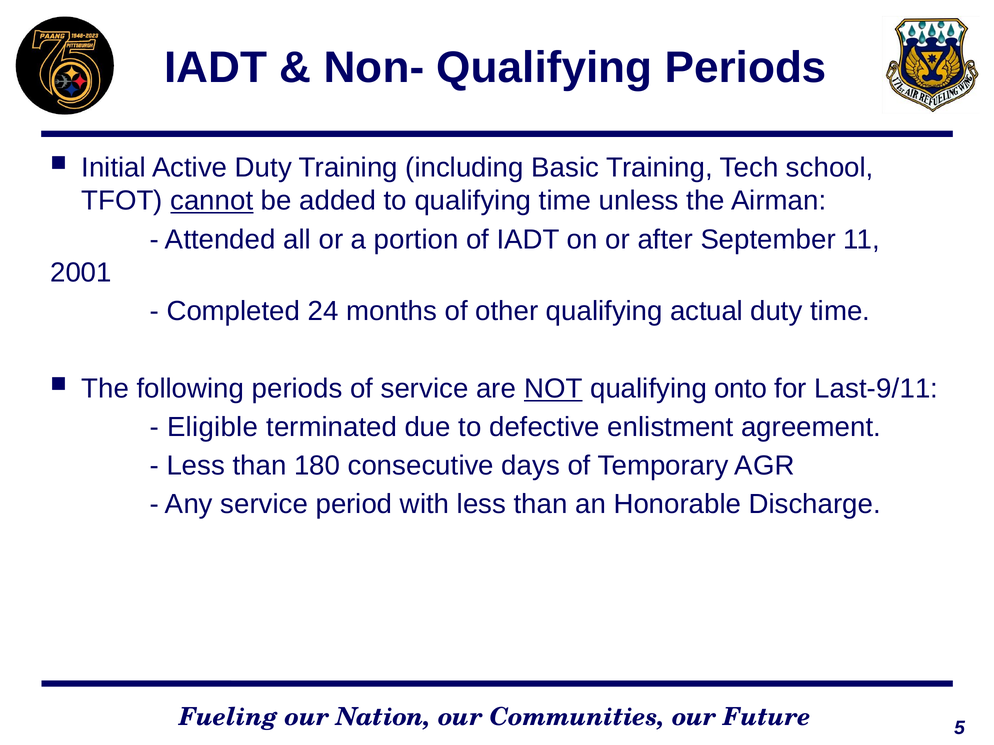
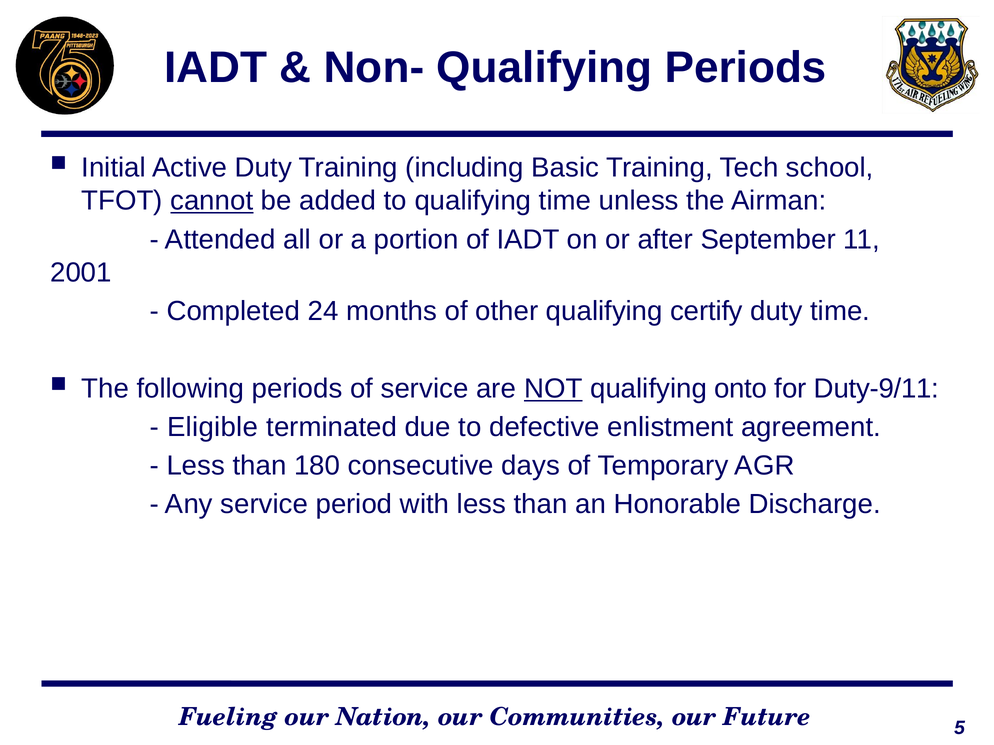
actual: actual -> certify (707, 311)
Last-9/11: Last-9/11 -> Duty-9/11 (876, 389)
